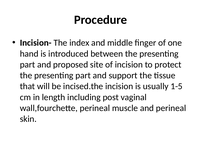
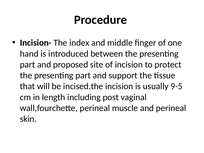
1-5: 1-5 -> 9-5 (177, 86)
